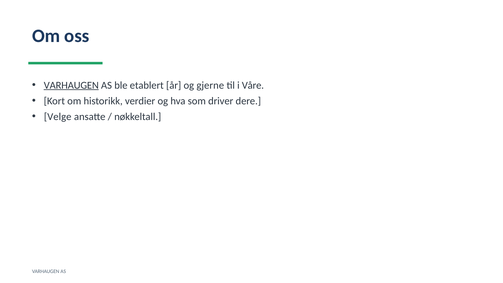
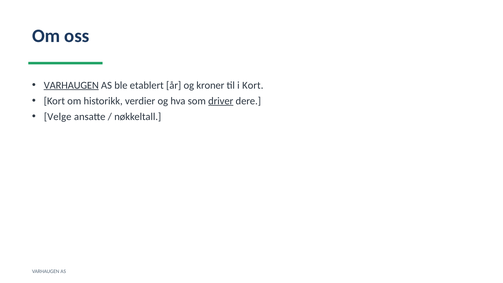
gjerne: gjerne -> kroner (210, 85)
i Våre: Våre -> Kort (253, 85)
driver underline: none -> present (221, 101)
